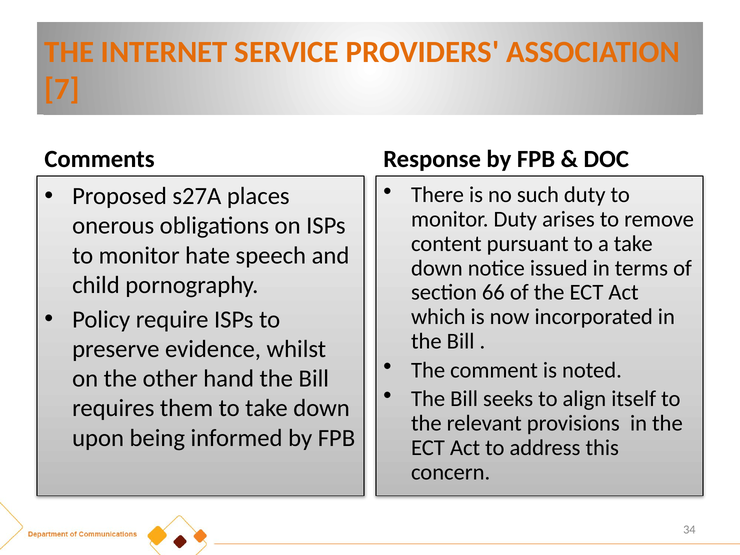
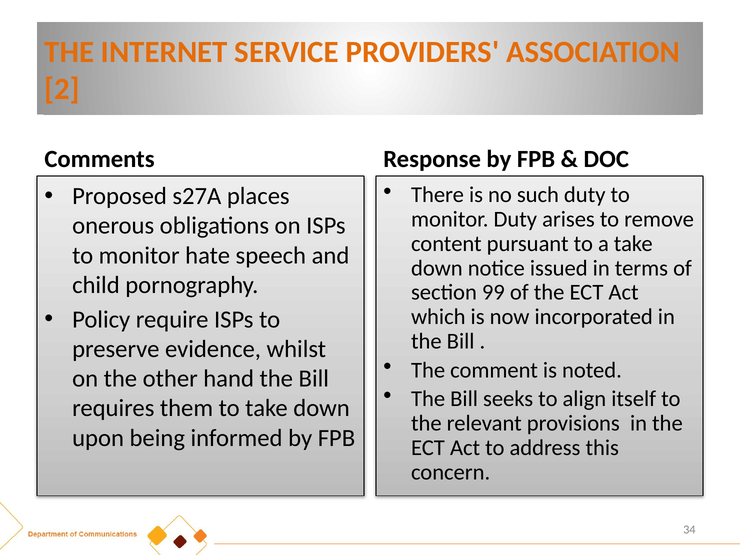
7: 7 -> 2 (62, 89)
66: 66 -> 99 (493, 293)
